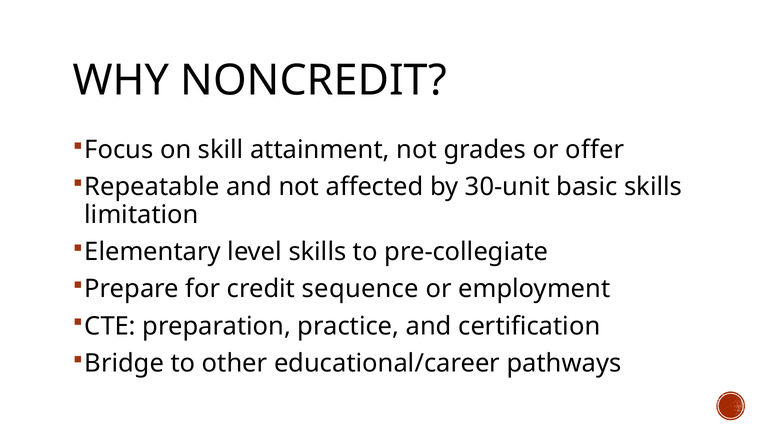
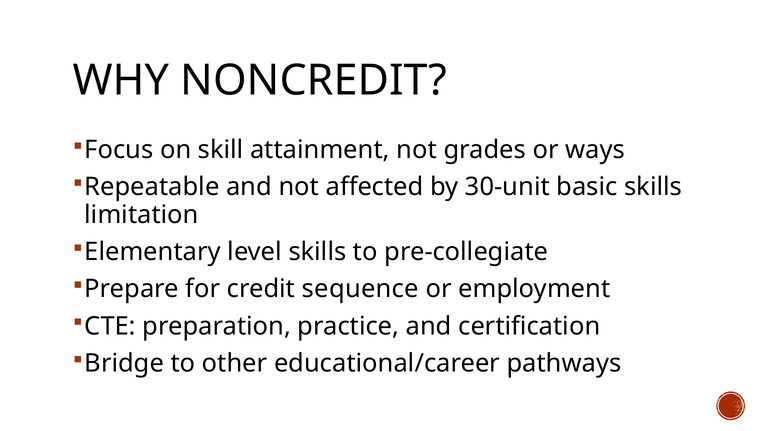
offer: offer -> ways (595, 150)
